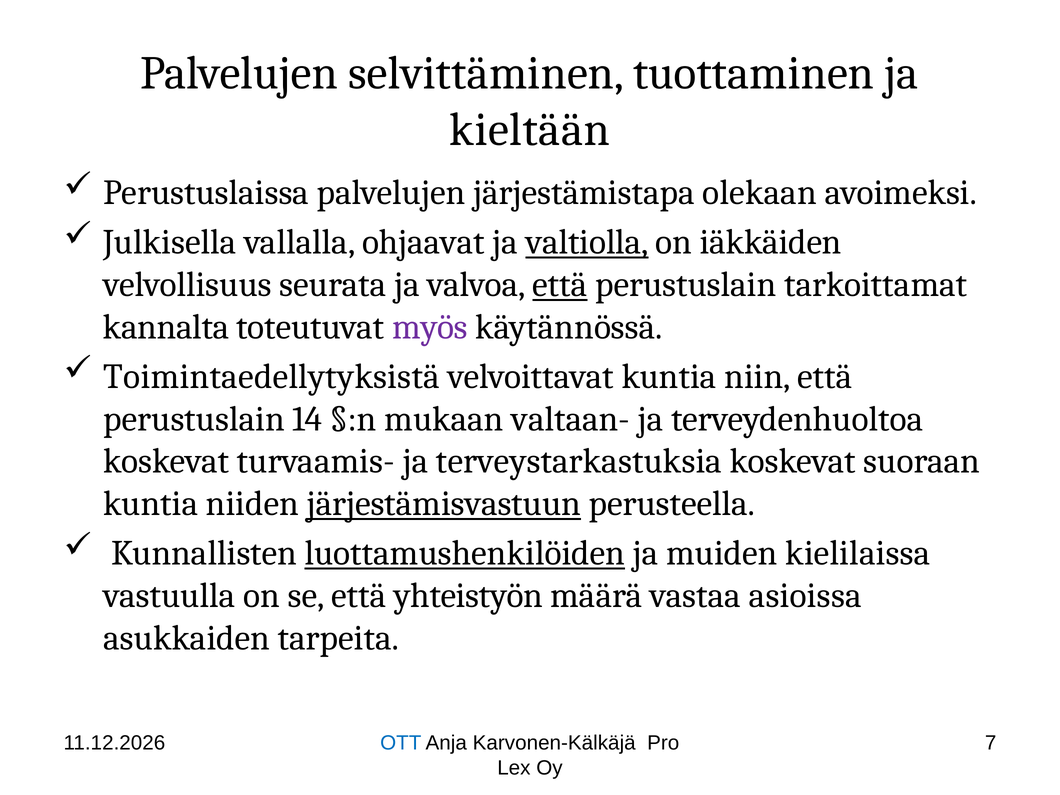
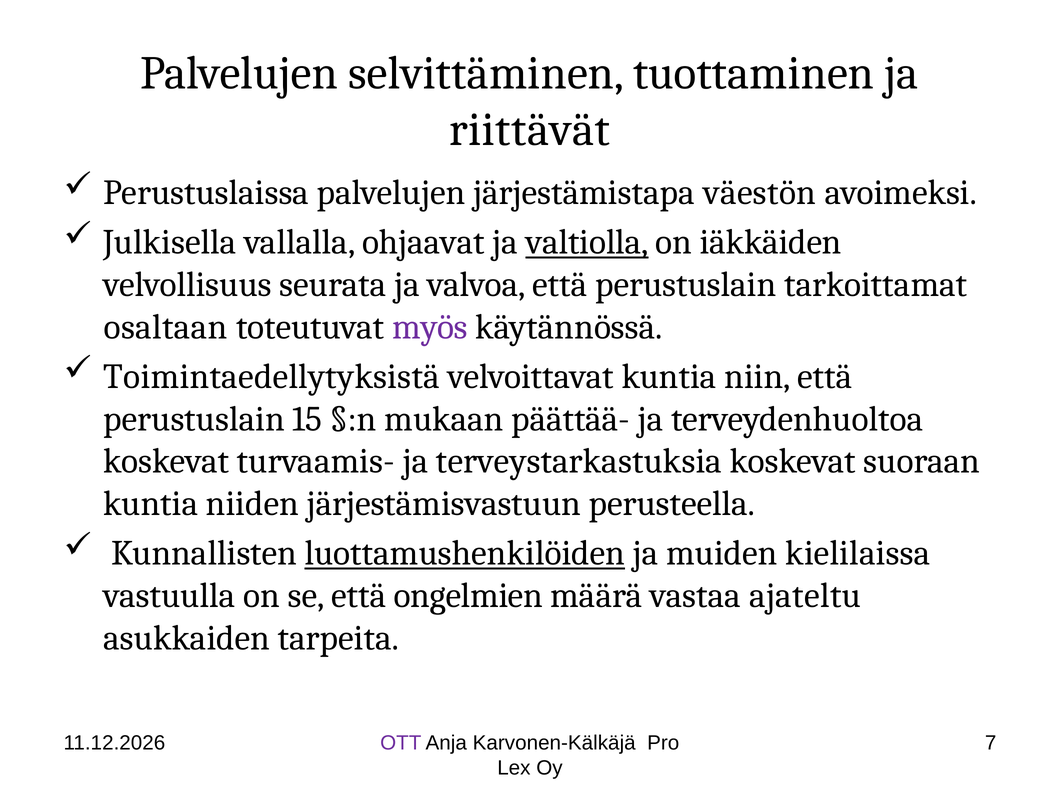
kieltään: kieltään -> riittävät (530, 130)
olekaan: olekaan -> väestön (760, 193)
että underline: present -> none (560, 285)
kannalta: kannalta -> osaltaan (166, 327)
14: 14 -> 15 (307, 419)
valtaan-: valtaan- -> päättää- (571, 419)
järjestämisvastuun underline: present -> none (444, 504)
yhteistyön: yhteistyön -> ongelmien (468, 596)
asioissa: asioissa -> ajateltu (805, 596)
OTT colour: blue -> purple (401, 743)
